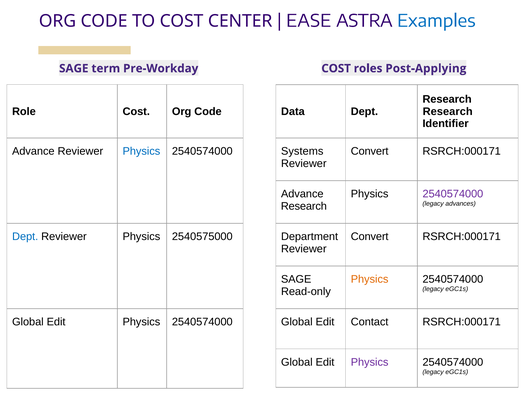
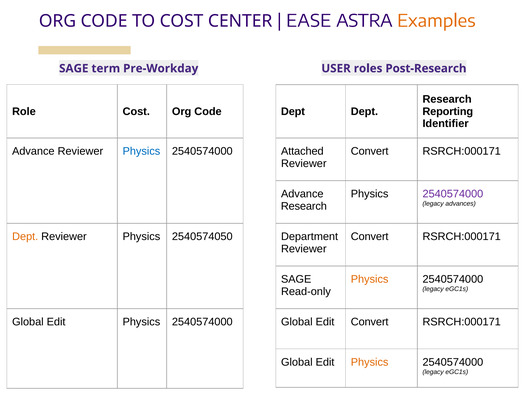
Examples colour: blue -> orange (436, 21)
Pre-Workday COST: COST -> USER (336, 68)
Post-Applying: Post-Applying -> Post-Research (426, 68)
Data: Data -> Dept (293, 111)
Research: Research -> Reporting (448, 111)
Systems: Systems -> Attached (302, 151)
Dept colour: blue -> orange (25, 236)
2540575000: 2540575000 -> 2540574050 (202, 236)
Edit Contact: Contact -> Convert (370, 322)
Physics colour: purple -> orange (370, 362)
